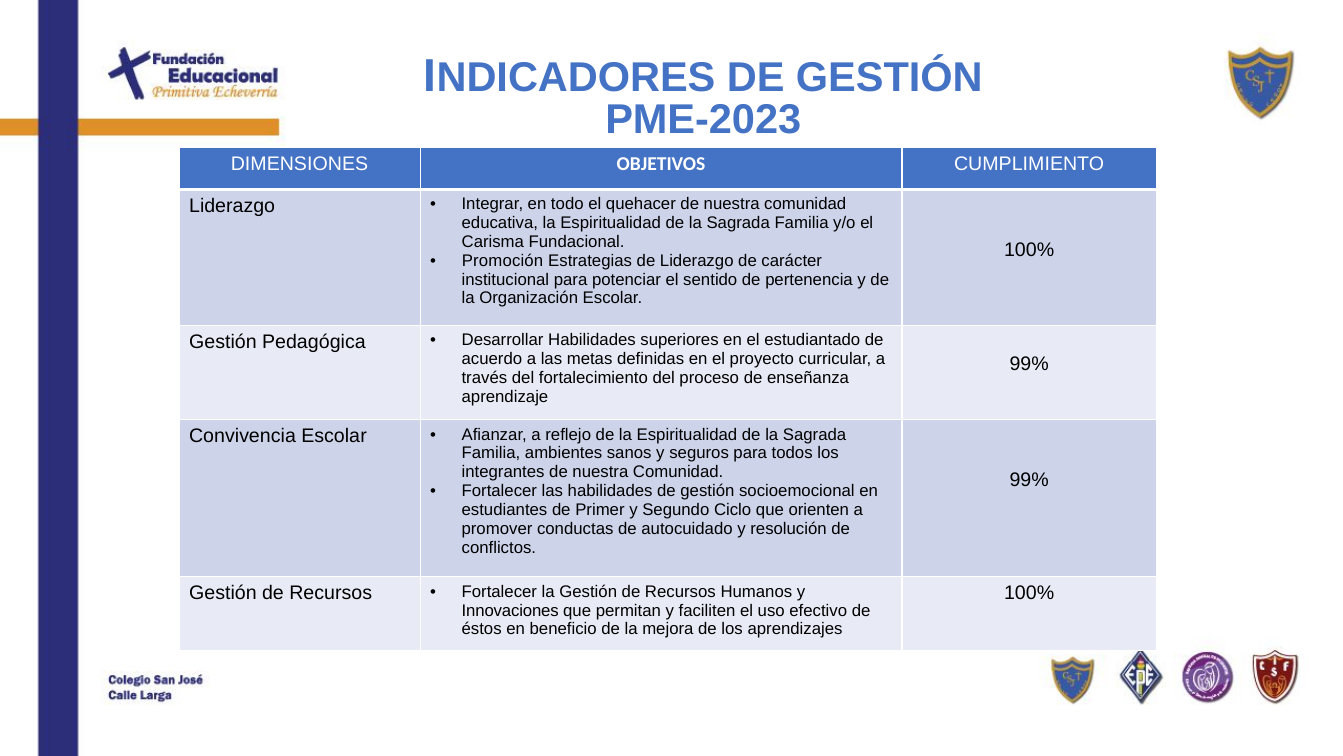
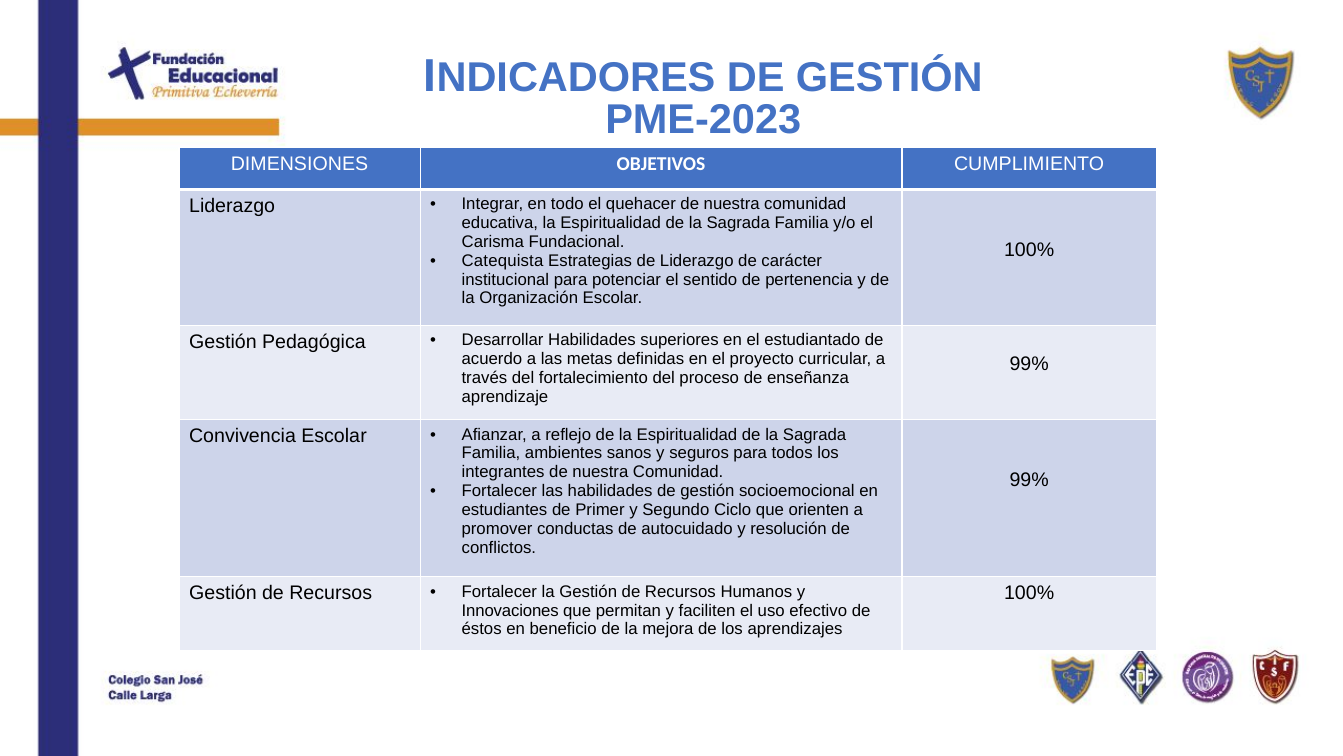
Promoción: Promoción -> Catequista (503, 261)
